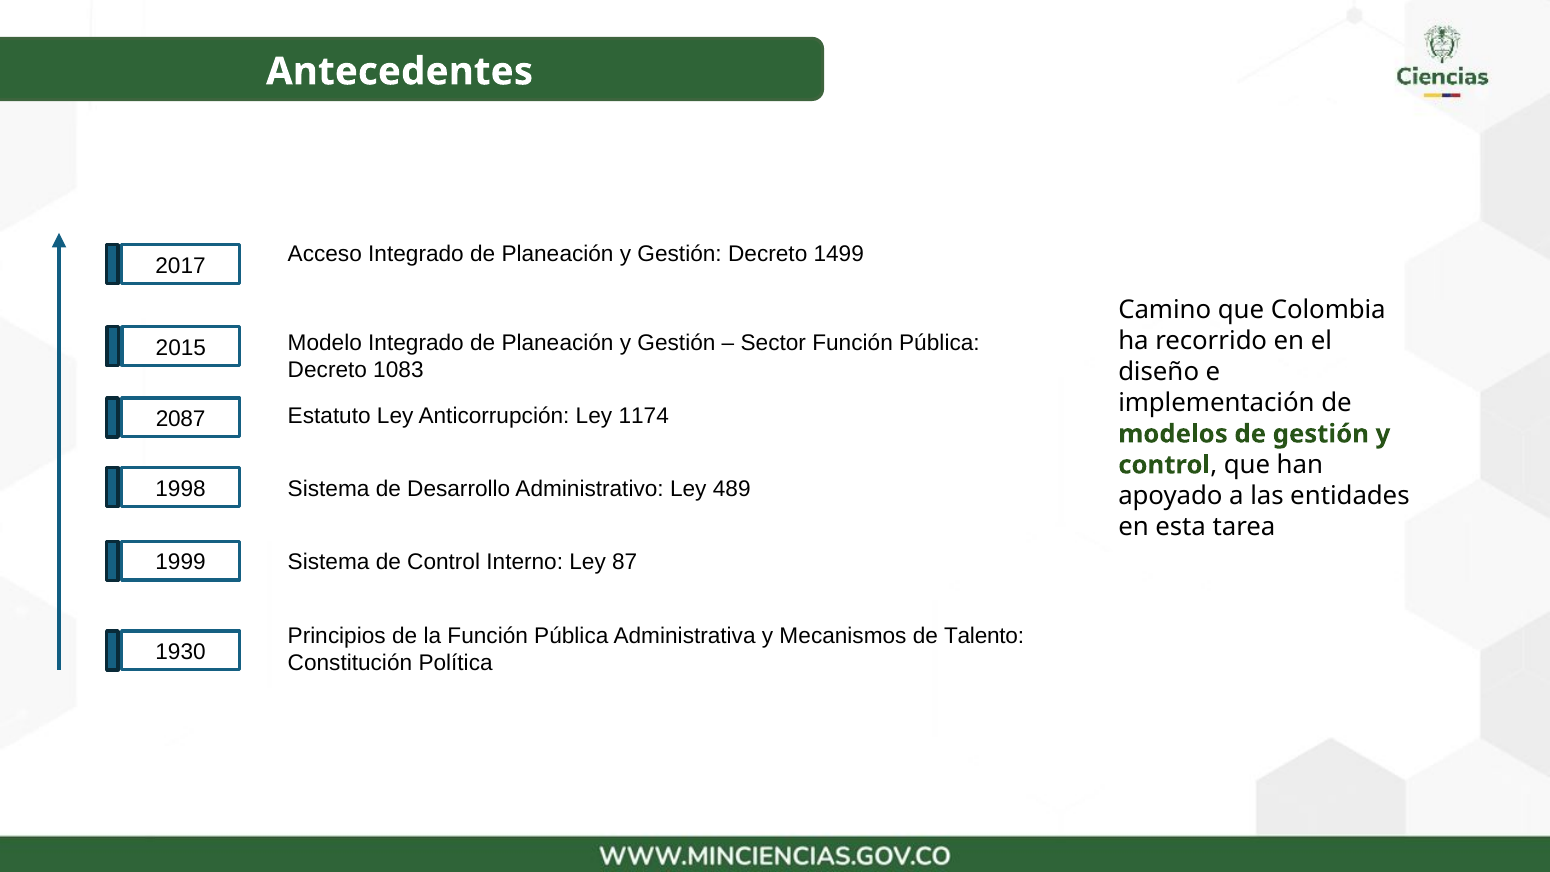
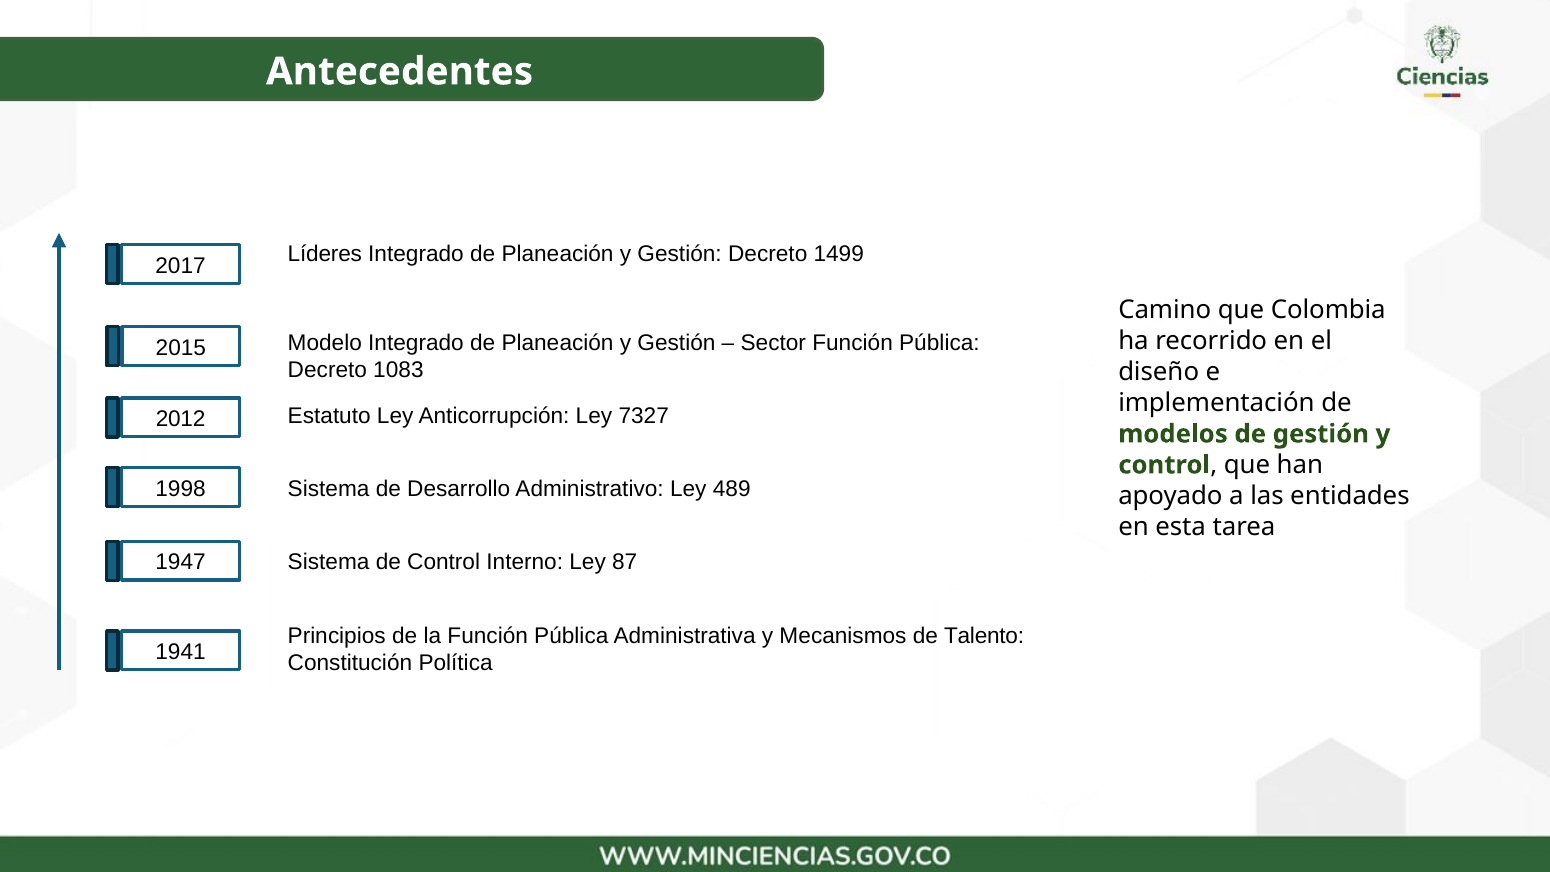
Acceso: Acceso -> Líderes (325, 254)
1174: 1174 -> 7327 (644, 416)
2087: 2087 -> 2012 (181, 419)
1999: 1999 -> 1947 (181, 562)
1930: 1930 -> 1941 (181, 652)
